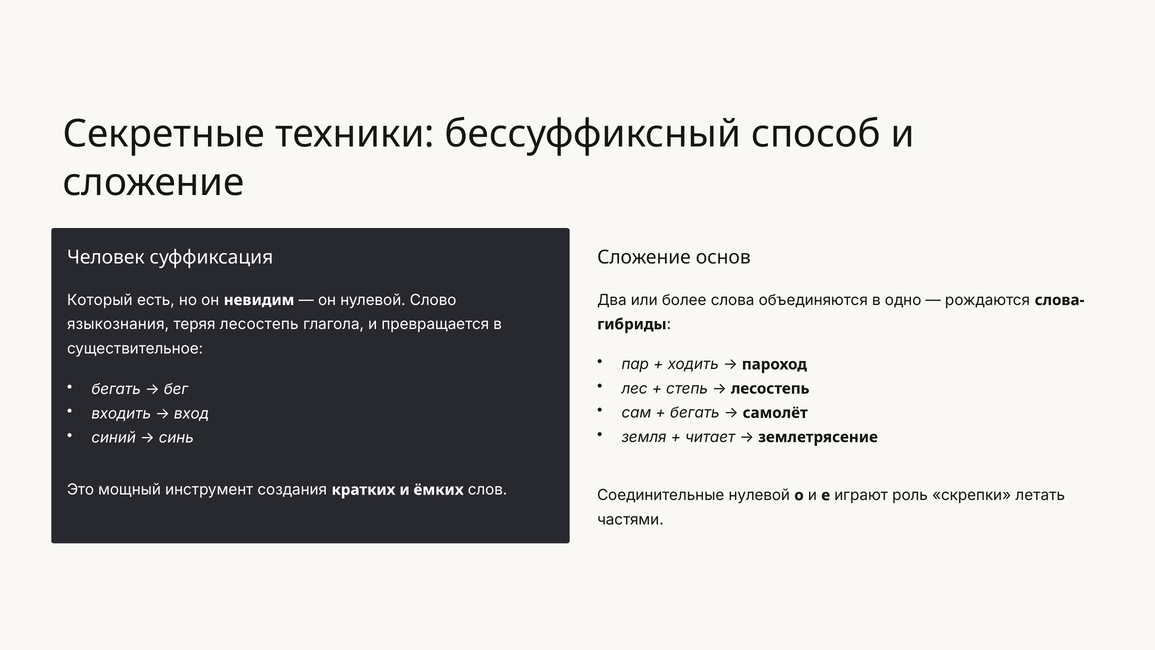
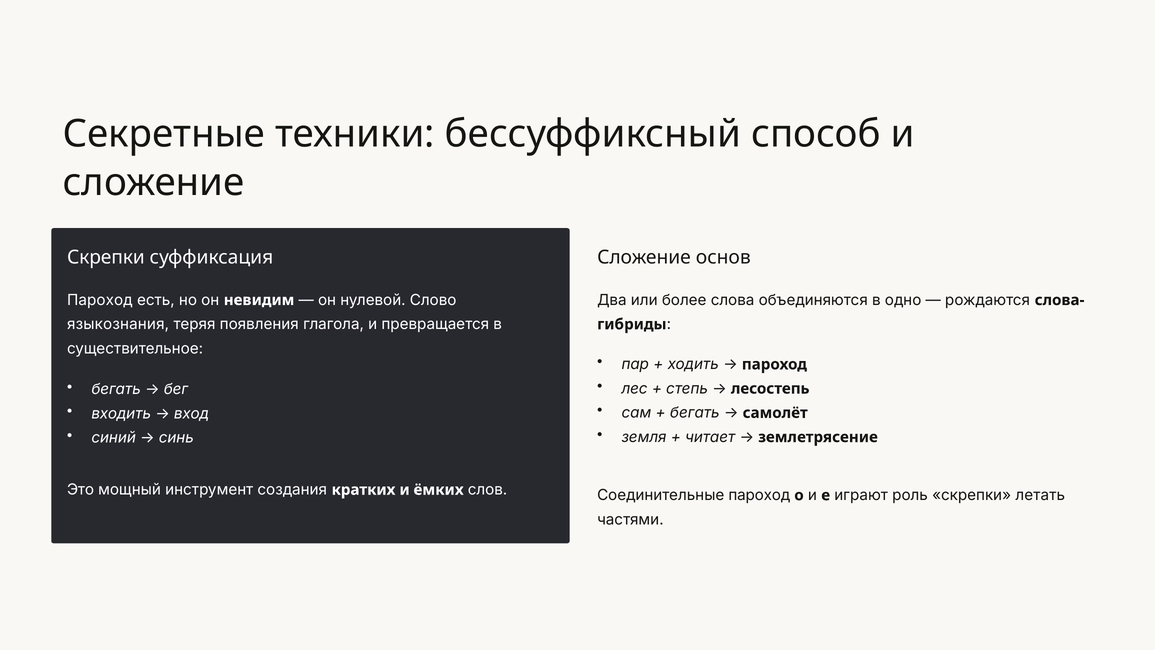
Человек: Человек -> Скрепки (106, 257)
Который: Который -> Пароход (100, 300)
теряя лесостепь: лесостепь -> появления (259, 324)
Соединительные нулевой: нулевой -> пароход (759, 495)
